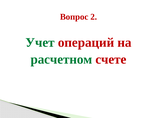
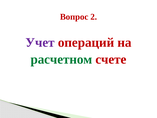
Учет colour: green -> purple (40, 42)
